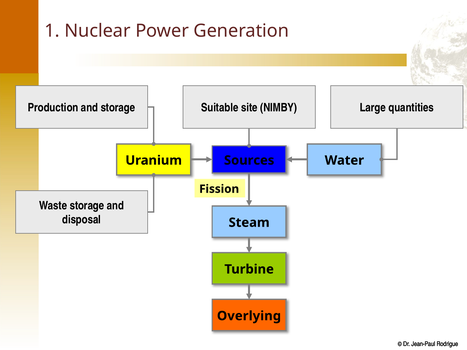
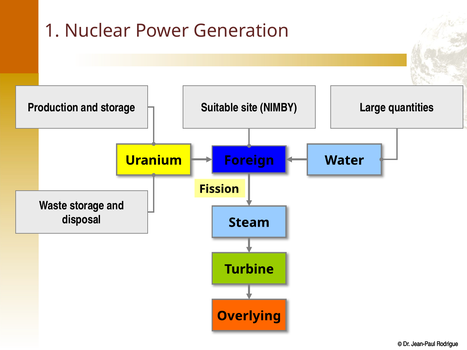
Sources: Sources -> Foreign (249, 160)
